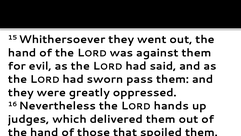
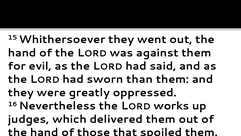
pass: pass -> than (140, 79)
hands: hands -> works (171, 106)
